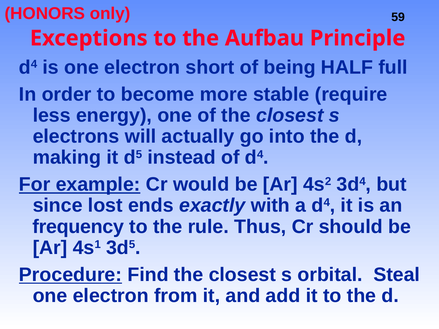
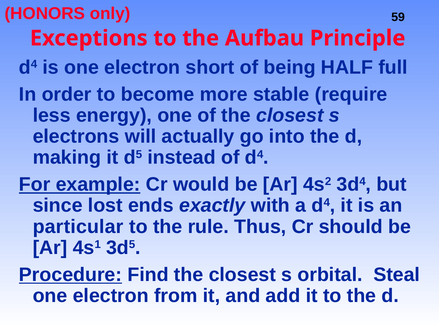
frequency: frequency -> particular (78, 227)
